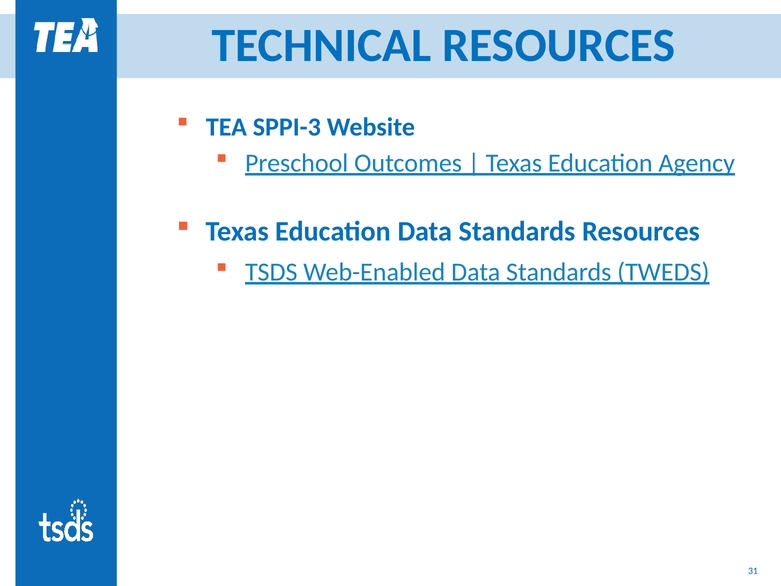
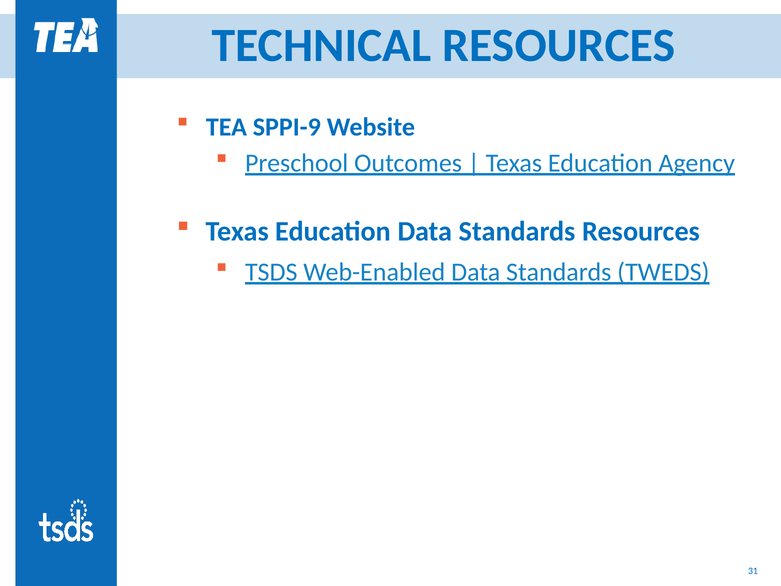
SPPI-3: SPPI-3 -> SPPI-9 (287, 127)
